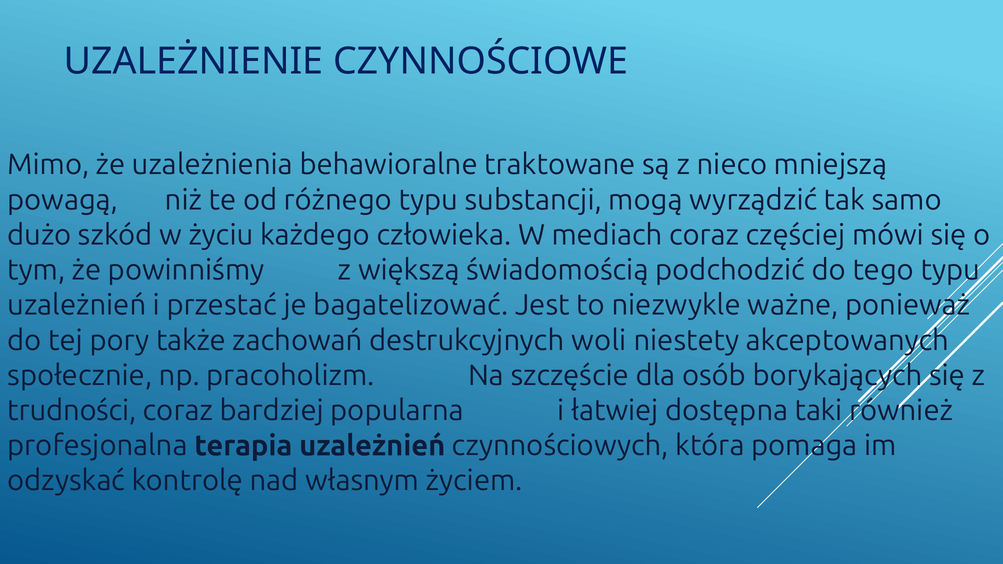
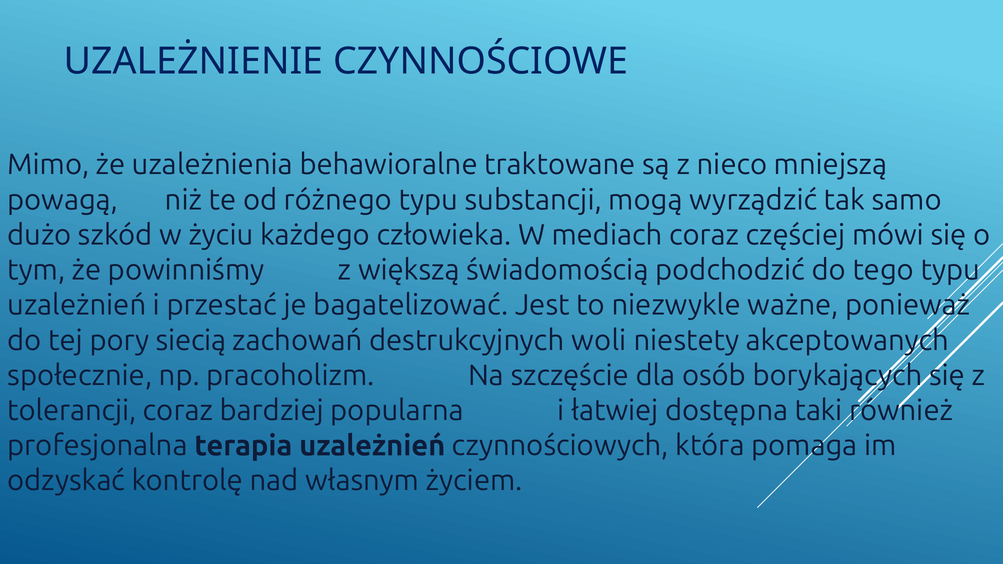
także: także -> siecią (191, 340)
trudności: trudności -> tolerancji (72, 411)
